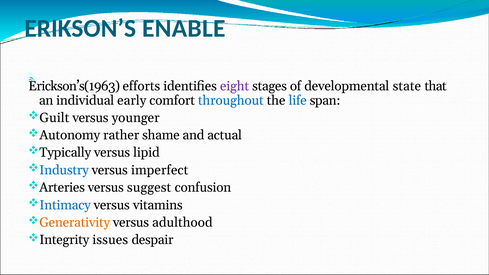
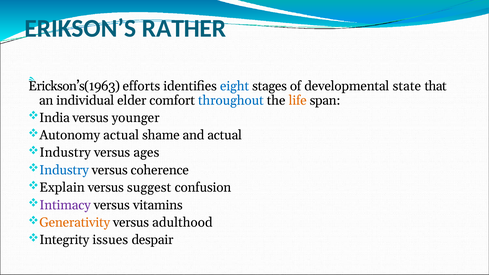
ENABLE: ENABLE -> RATHER (184, 28)
eight colour: purple -> blue (235, 86)
early: early -> elder (132, 100)
life colour: blue -> orange (298, 100)
Guilt: Guilt -> India (55, 118)
Autonomy rather: rather -> actual (121, 135)
Typically: Typically -> Industry (65, 153)
lipid: lipid -> ages (146, 153)
imperfect: imperfect -> coherence (160, 170)
Arteries: Arteries -> Explain (62, 188)
Intimacy colour: blue -> purple (65, 205)
